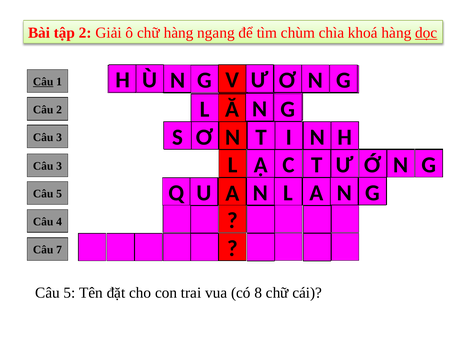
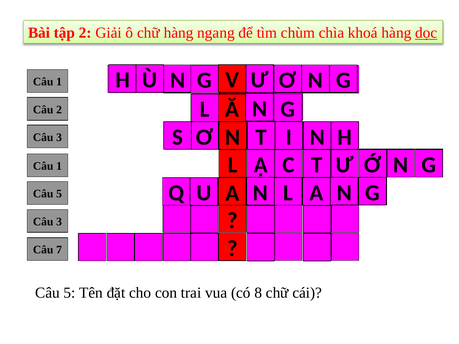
Câu underline: present -> none (43, 82)
3: 3 -> 1 (59, 166)
4: 4 -> 3 (59, 222)
